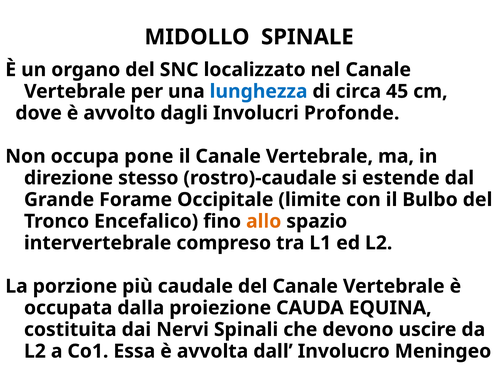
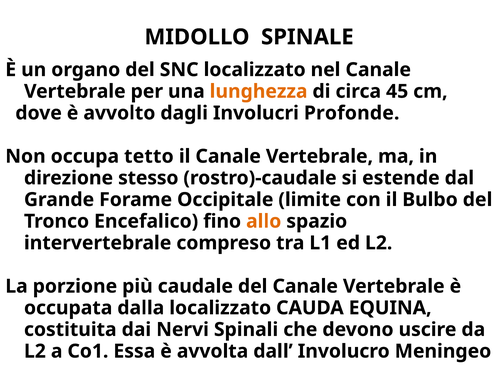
lunghezza colour: blue -> orange (259, 91)
pone: pone -> tetto (149, 156)
dalla proiezione: proiezione -> localizzato (220, 307)
